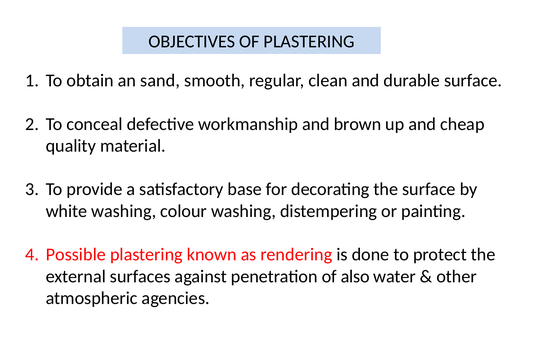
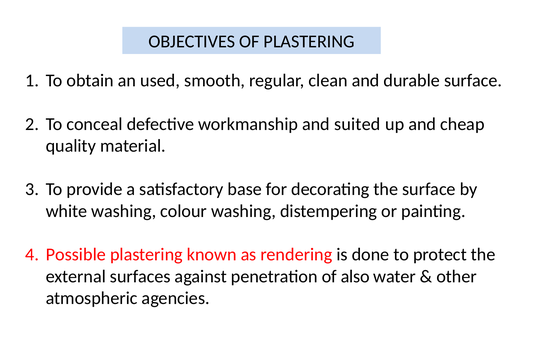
sand: sand -> used (160, 81)
brown: brown -> suited (357, 124)
